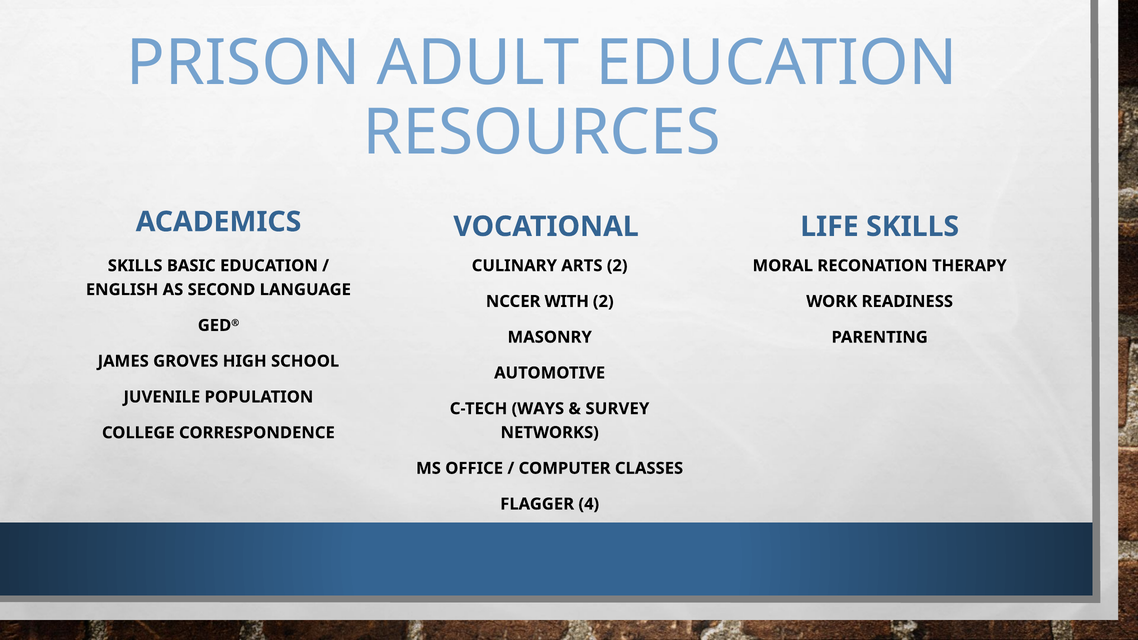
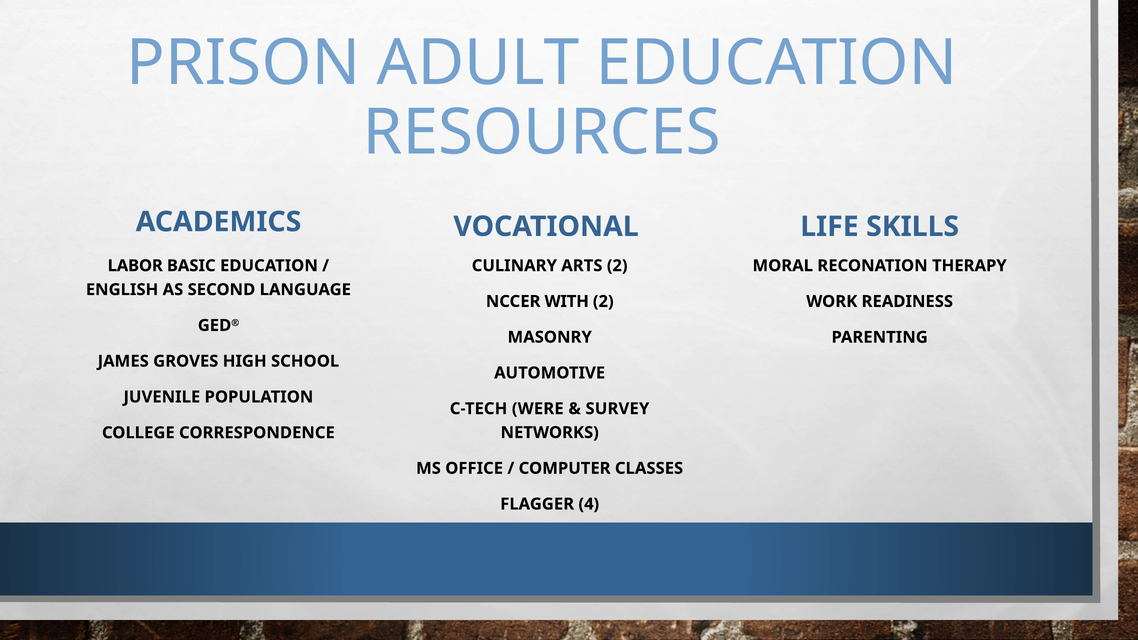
SKILLS: SKILLS -> LABOR (135, 266)
WAYS: WAYS -> WERE (538, 409)
